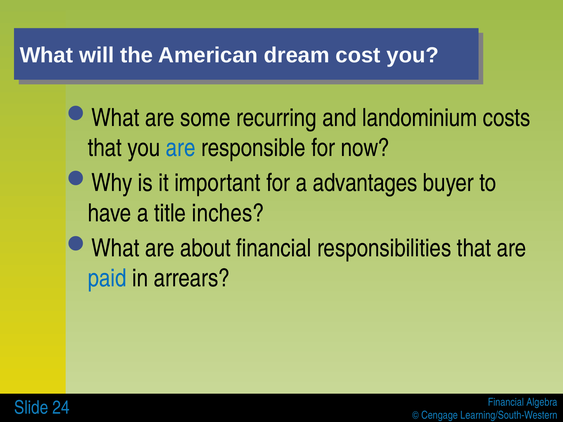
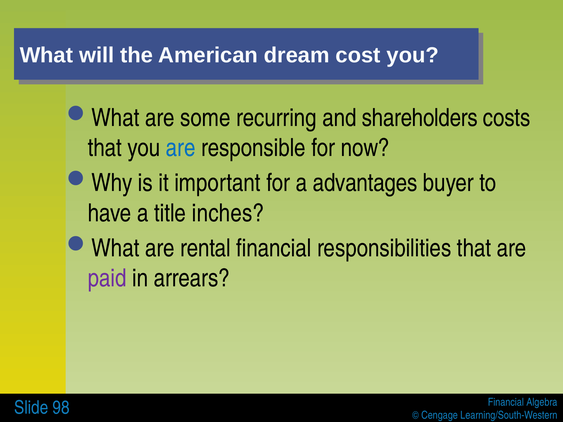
landominium: landominium -> shareholders (420, 118)
about: about -> rental (205, 248)
paid colour: blue -> purple (107, 278)
24: 24 -> 98 (61, 408)
